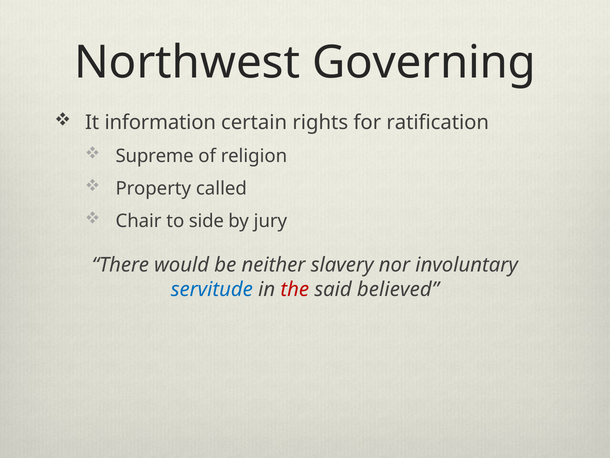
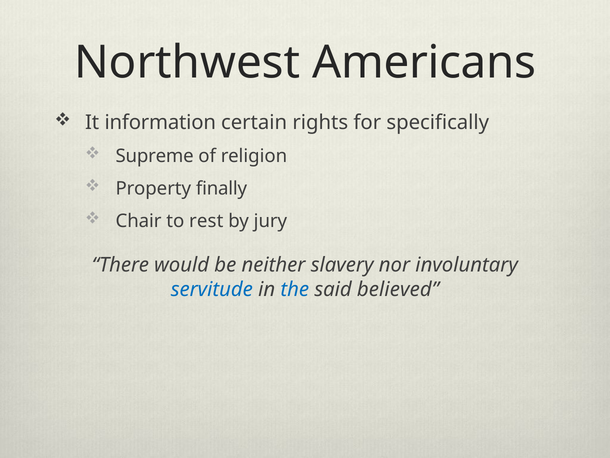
Governing: Governing -> Americans (424, 62)
ratification: ratification -> specifically (438, 123)
called: called -> finally (222, 188)
side: side -> rest (206, 221)
the colour: red -> blue (295, 289)
